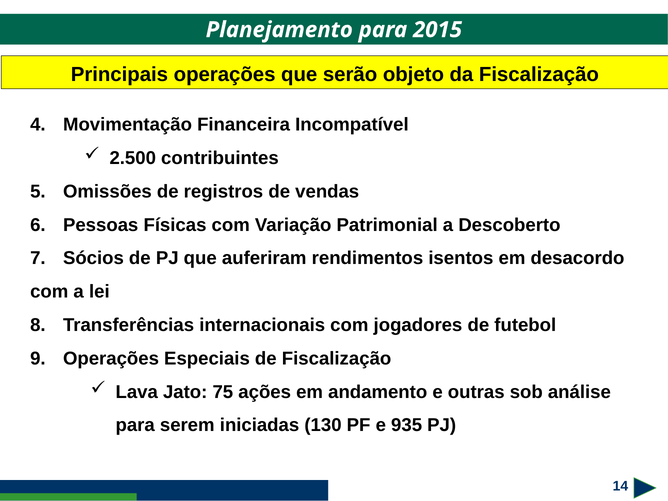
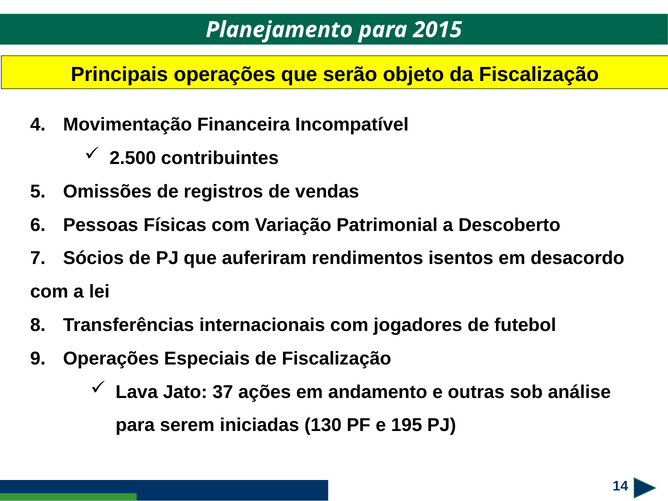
75: 75 -> 37 (223, 392)
935: 935 -> 195 (407, 425)
